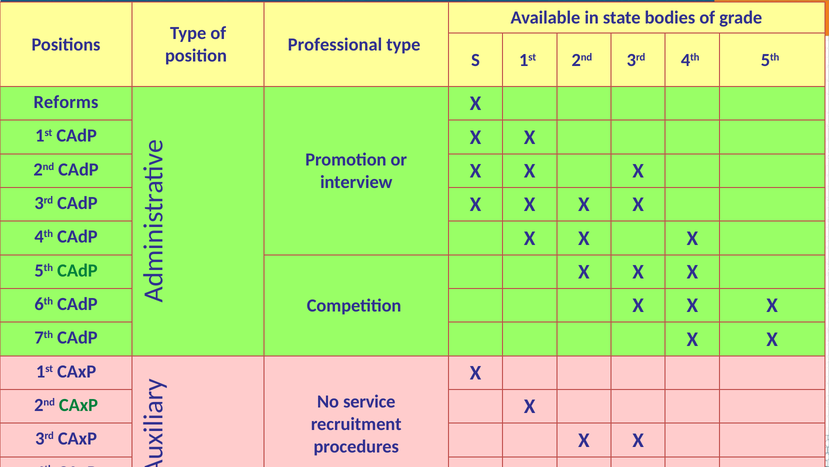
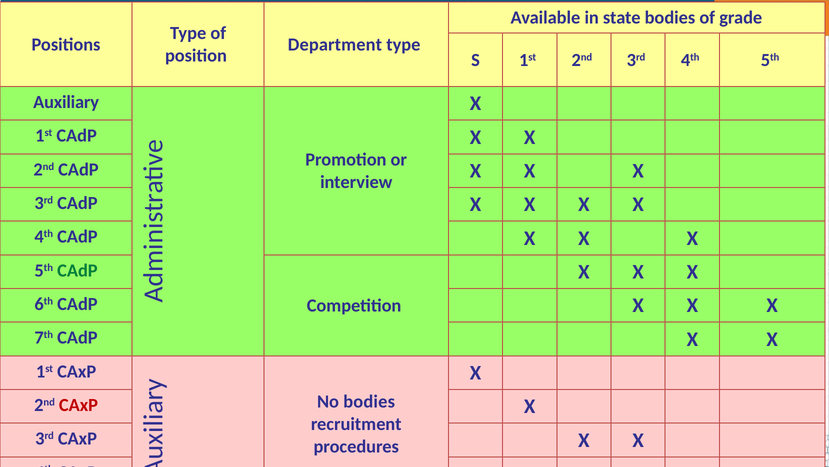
Professional: Professional -> Department (335, 44)
Reforms: Reforms -> Auxiliary (66, 102)
No service: service -> bodies (369, 401)
CAxP colour: green -> red (78, 405)
